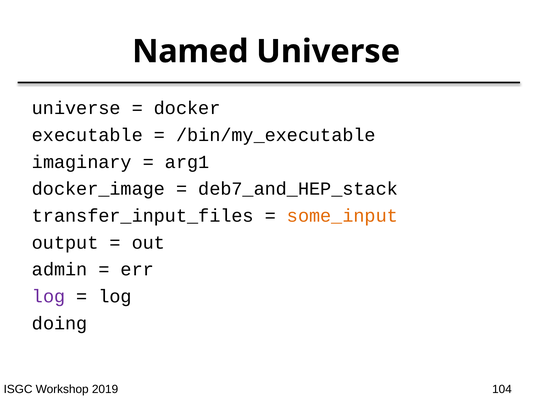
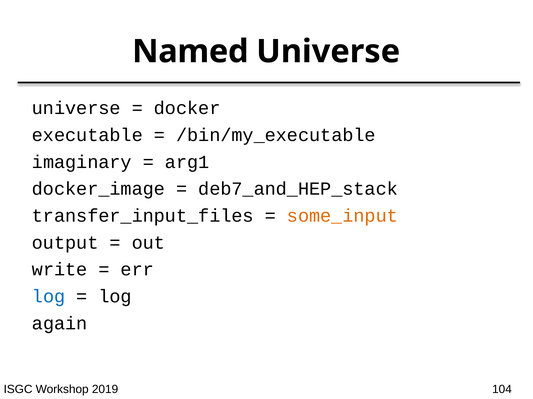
admin: admin -> write (60, 270)
log colour: purple -> blue (49, 297)
doing: doing -> again (60, 324)
